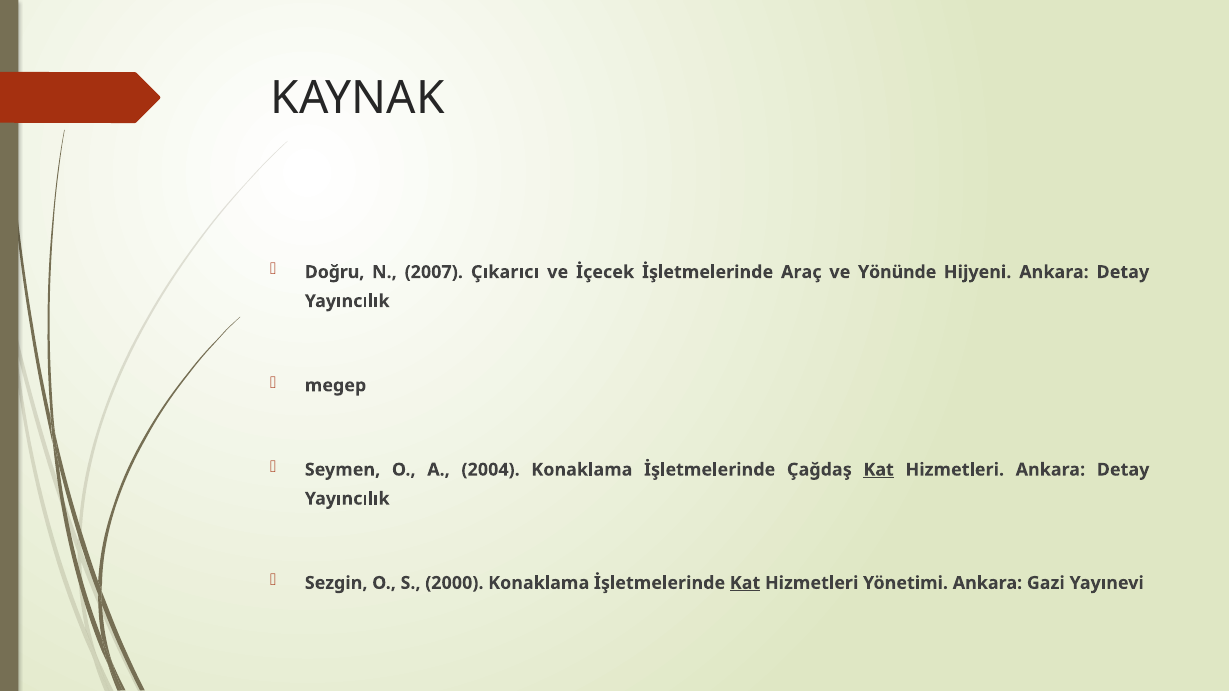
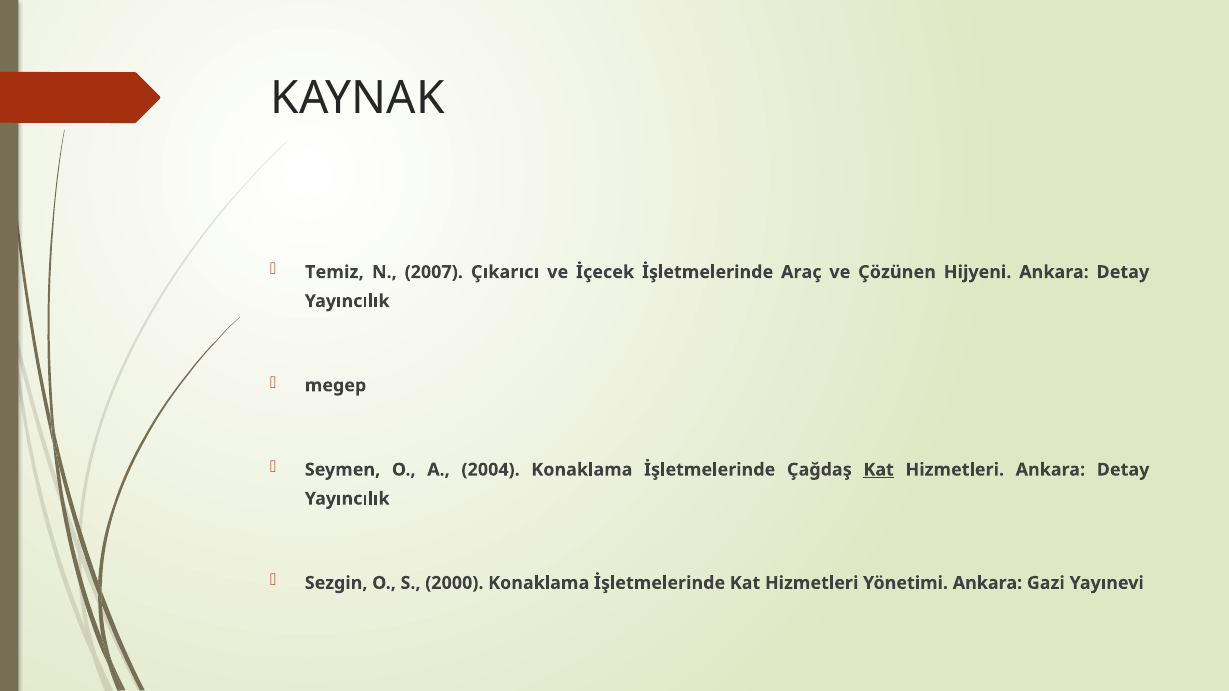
Doğru: Doğru -> Temiz (334, 272)
Yönünde: Yönünde -> Çözünen (897, 272)
Kat underline: present -> none (745, 583)
